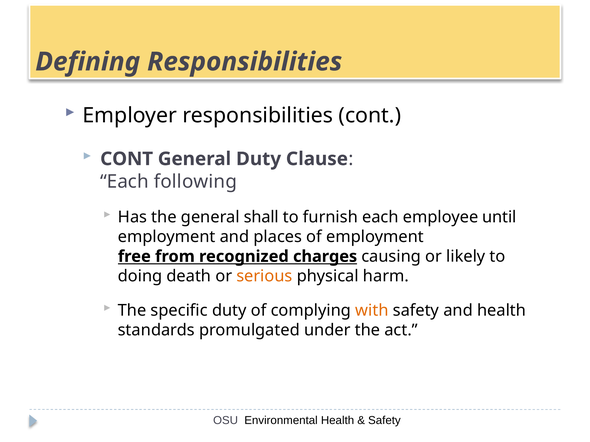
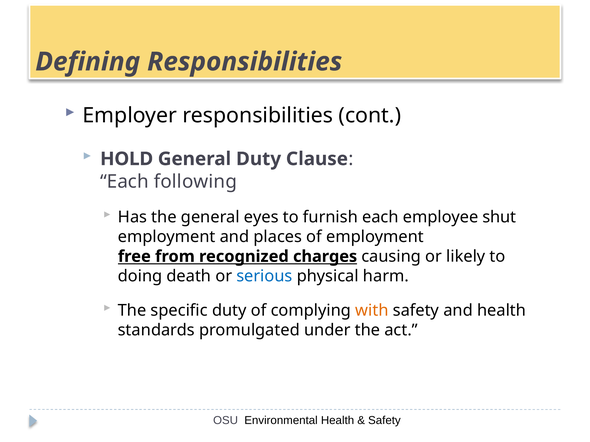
CONT: CONT -> HOLD (127, 159)
shall: shall -> eyes (261, 217)
until: until -> shut (499, 217)
serious colour: orange -> blue (264, 276)
